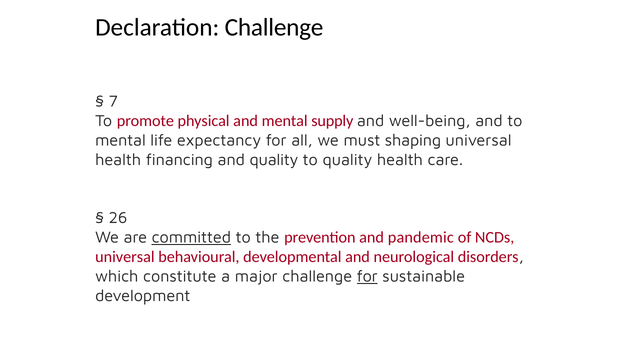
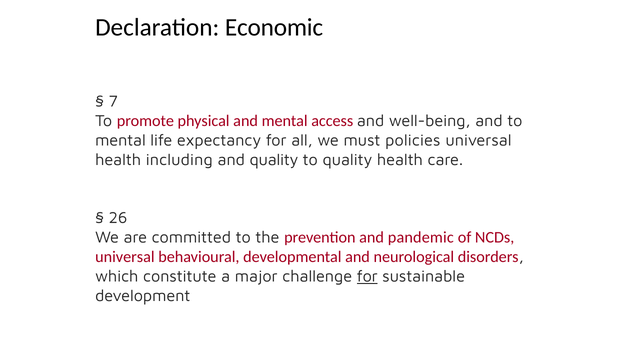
Declaration Challenge: Challenge -> Economic (274, 27)
supply: supply -> access (332, 121)
shaping: shaping -> policies (413, 140)
financing: financing -> including (179, 160)
committed underline: present -> none (191, 237)
